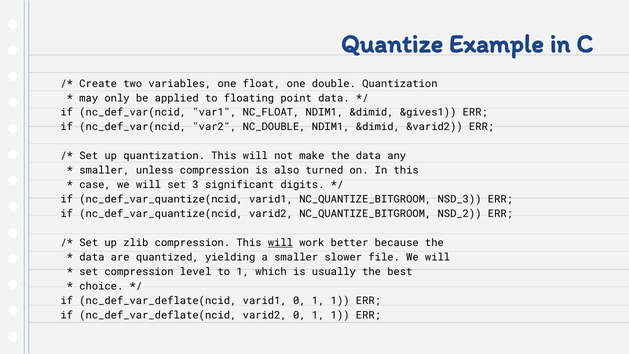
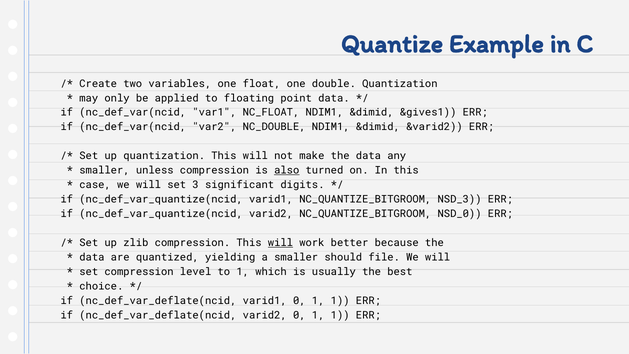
also underline: none -> present (287, 170)
NSD_2: NSD_2 -> NSD_0 (460, 214)
slower: slower -> should (343, 257)
